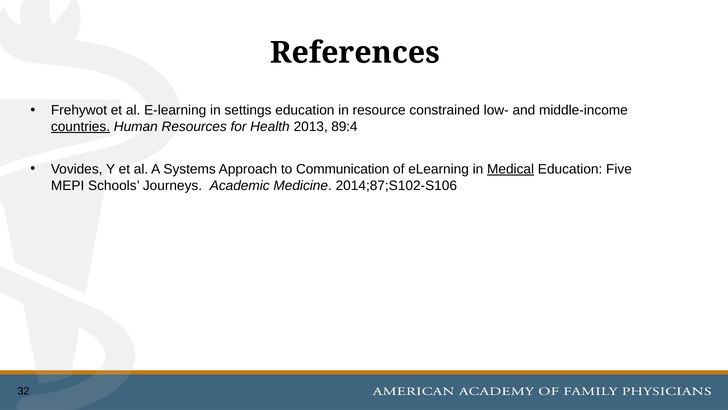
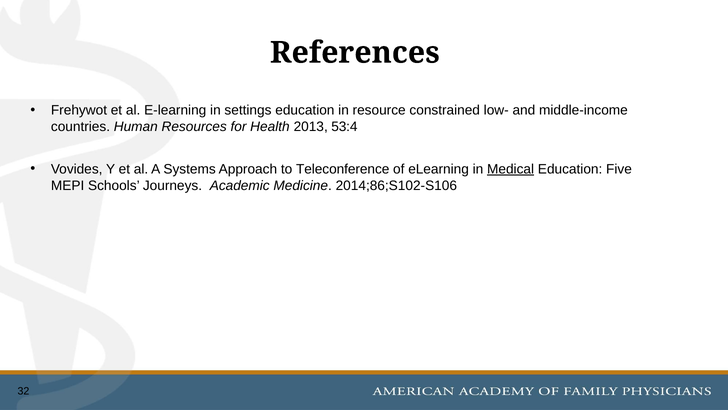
countries underline: present -> none (81, 127)
89:4: 89:4 -> 53:4 (344, 127)
Communication: Communication -> Teleconference (343, 169)
2014;87;S102-S106: 2014;87;S102-S106 -> 2014;86;S102-S106 (396, 185)
